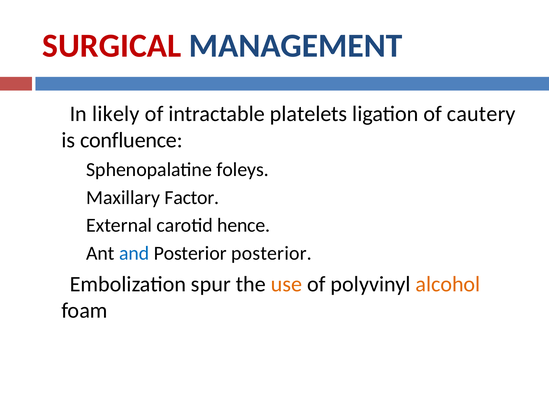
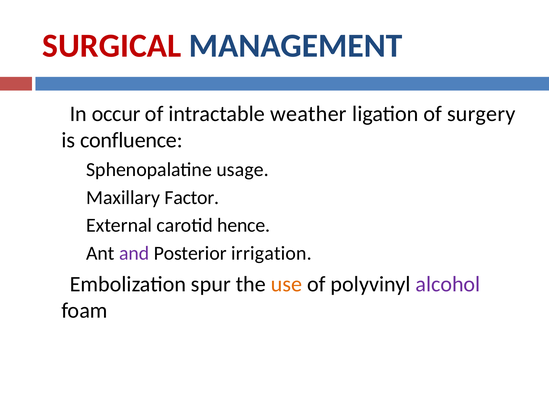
likely: likely -> occur (116, 114)
platelets: platelets -> weather (308, 114)
cautery: cautery -> surgery (481, 114)
foleys: foleys -> usage (243, 169)
and colour: blue -> purple (134, 253)
Posterior posterior: posterior -> irrigation (272, 253)
alcohol colour: orange -> purple (448, 284)
